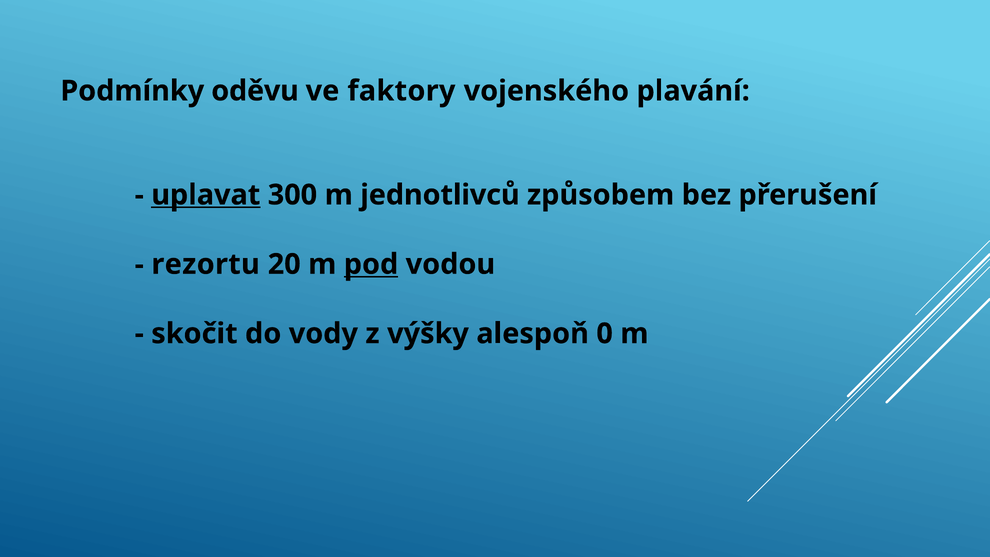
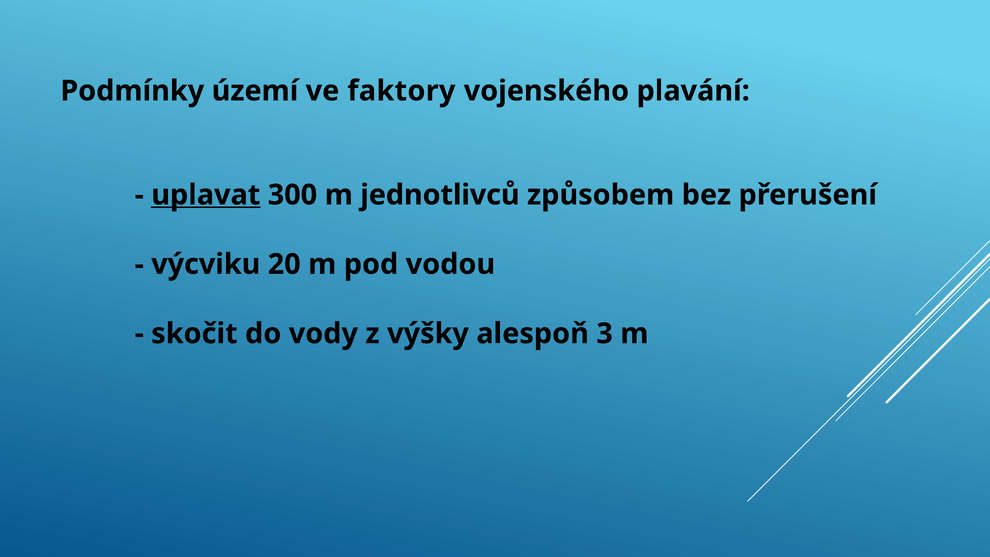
oděvu: oděvu -> území (255, 91)
rezortu: rezortu -> výcviku (206, 264)
pod underline: present -> none (371, 264)
0: 0 -> 3 (605, 334)
